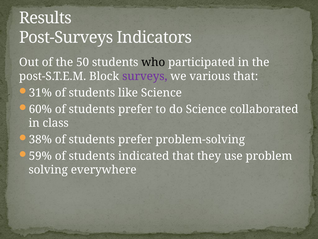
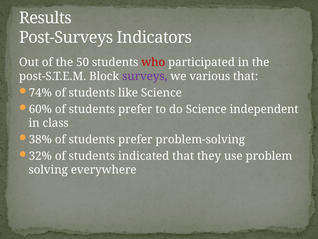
who colour: black -> red (153, 62)
31%: 31% -> 74% (40, 93)
collaborated: collaborated -> independent (264, 109)
59%: 59% -> 32% (40, 156)
